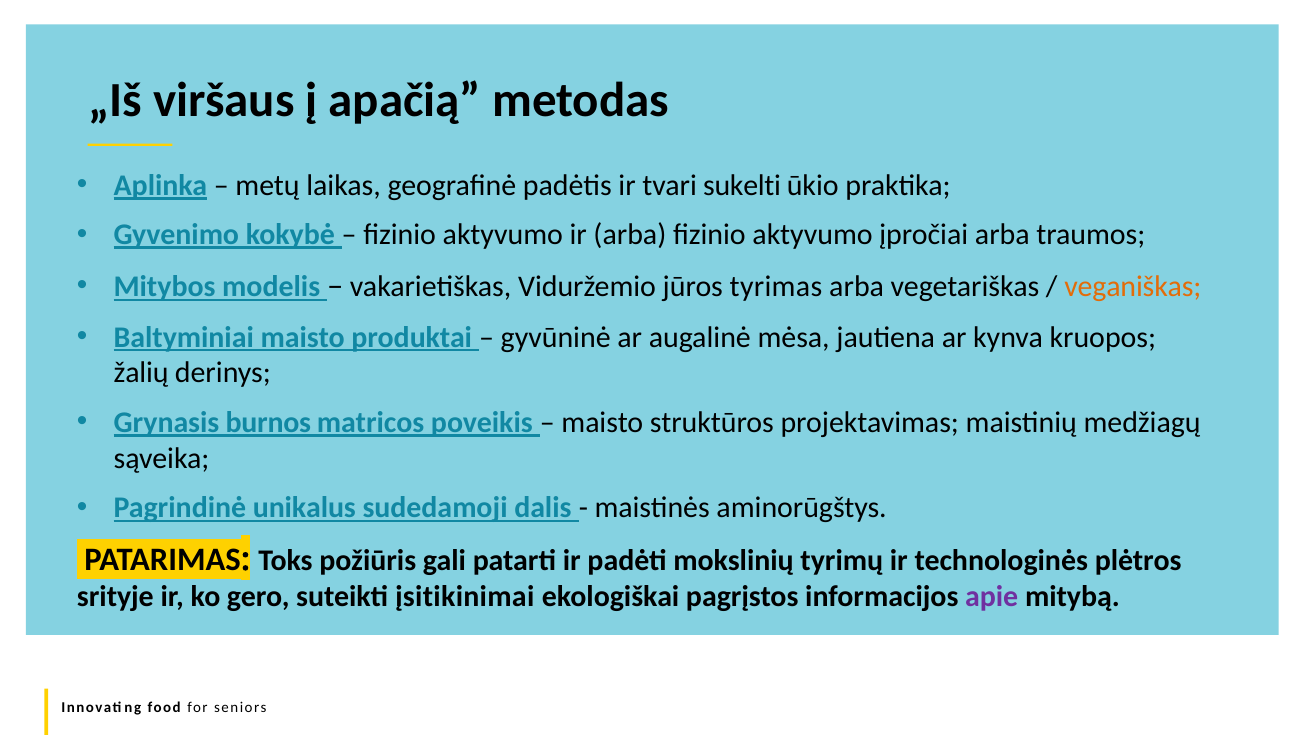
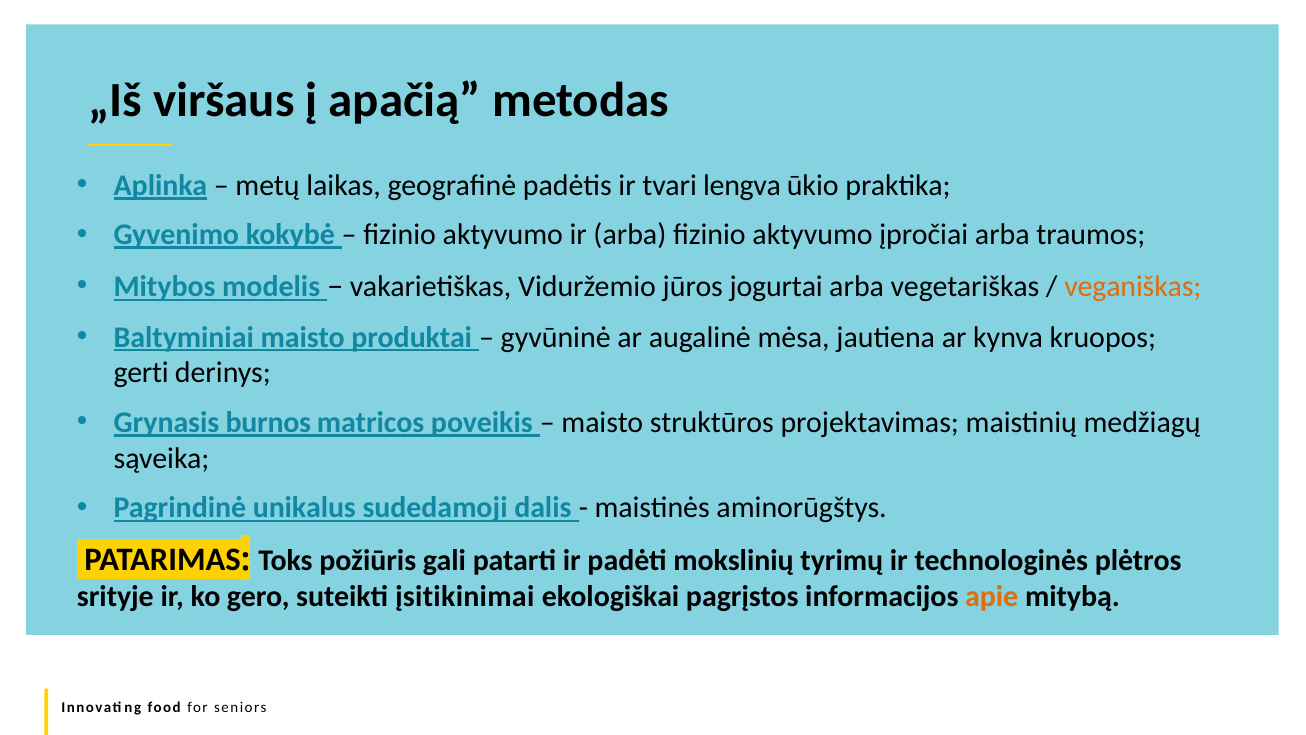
sukelti: sukelti -> lengva (742, 185)
tyrimas: tyrimas -> jogurtai (776, 287)
žalių: žalių -> gerti (141, 373)
apie colour: purple -> orange (992, 596)
